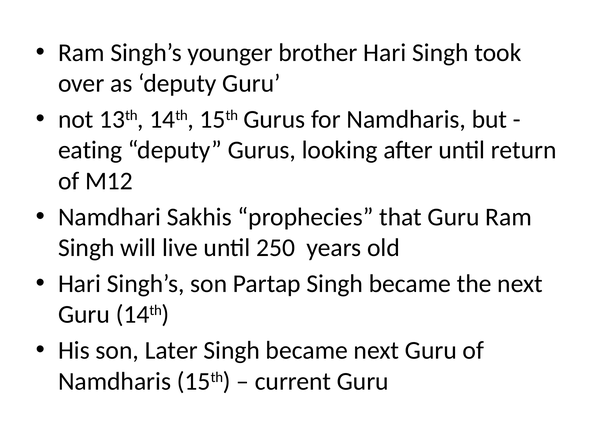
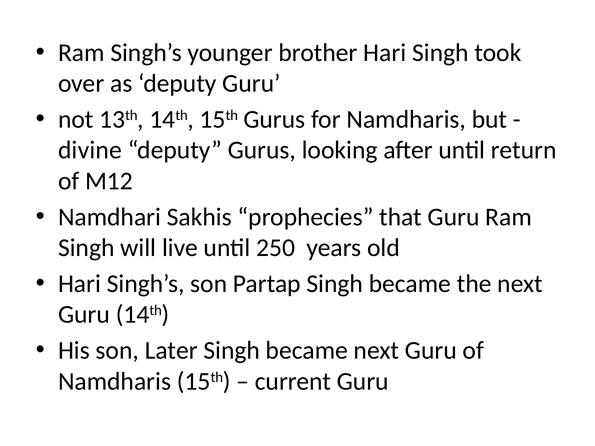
eating: eating -> divine (90, 150)
